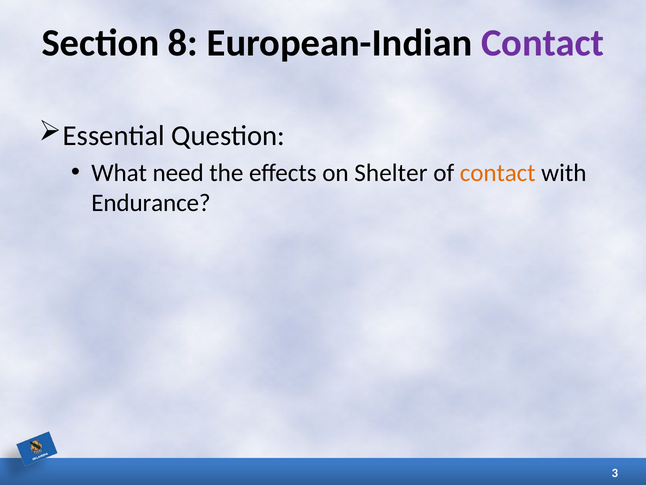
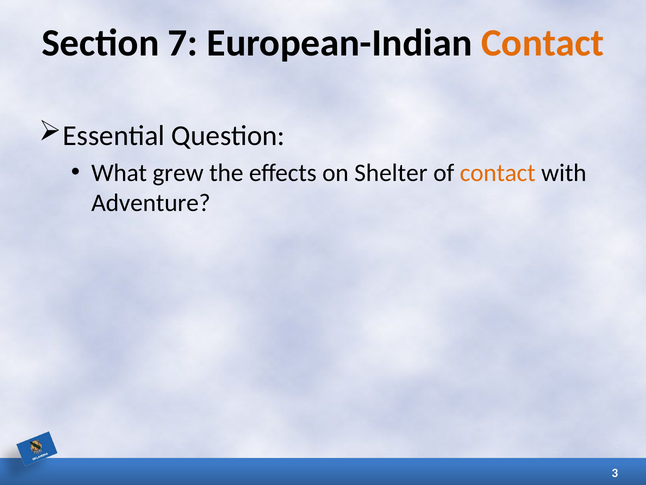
8: 8 -> 7 (183, 43)
Contact colour: purple -> orange (543, 43)
need: need -> grew (178, 173)
Endurance: Endurance -> Adventure (151, 203)
